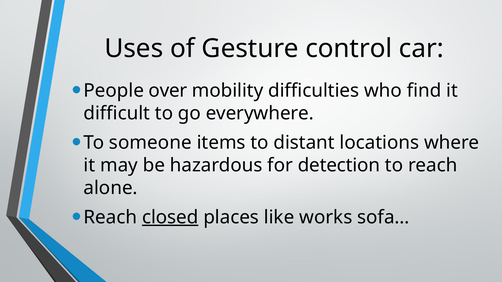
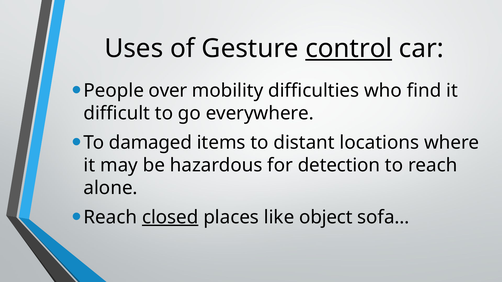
control underline: none -> present (349, 49)
someone: someone -> damaged (150, 143)
works: works -> object (326, 218)
